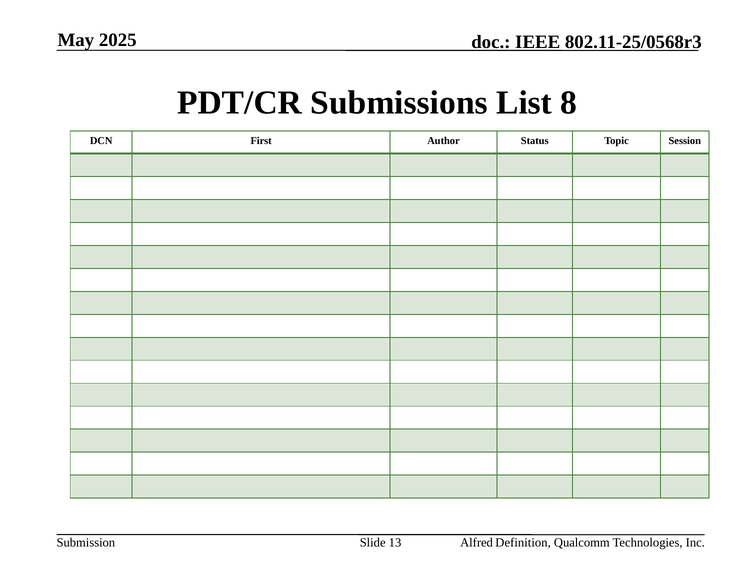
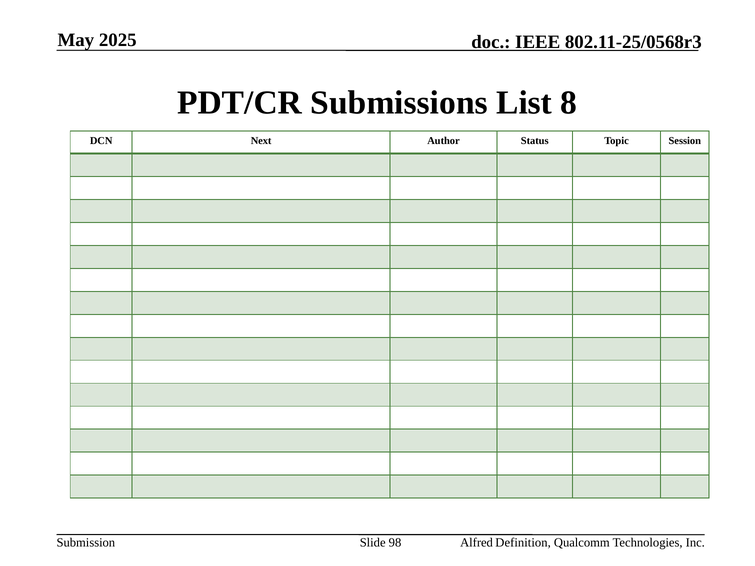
First: First -> Next (261, 141)
13: 13 -> 98 (395, 543)
